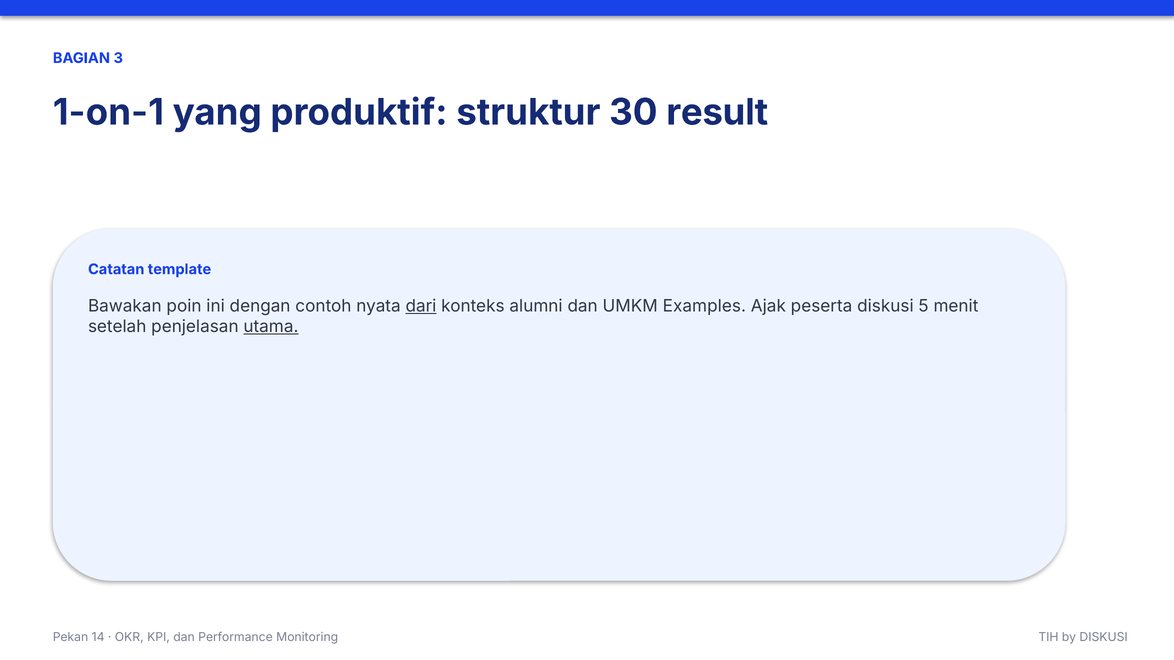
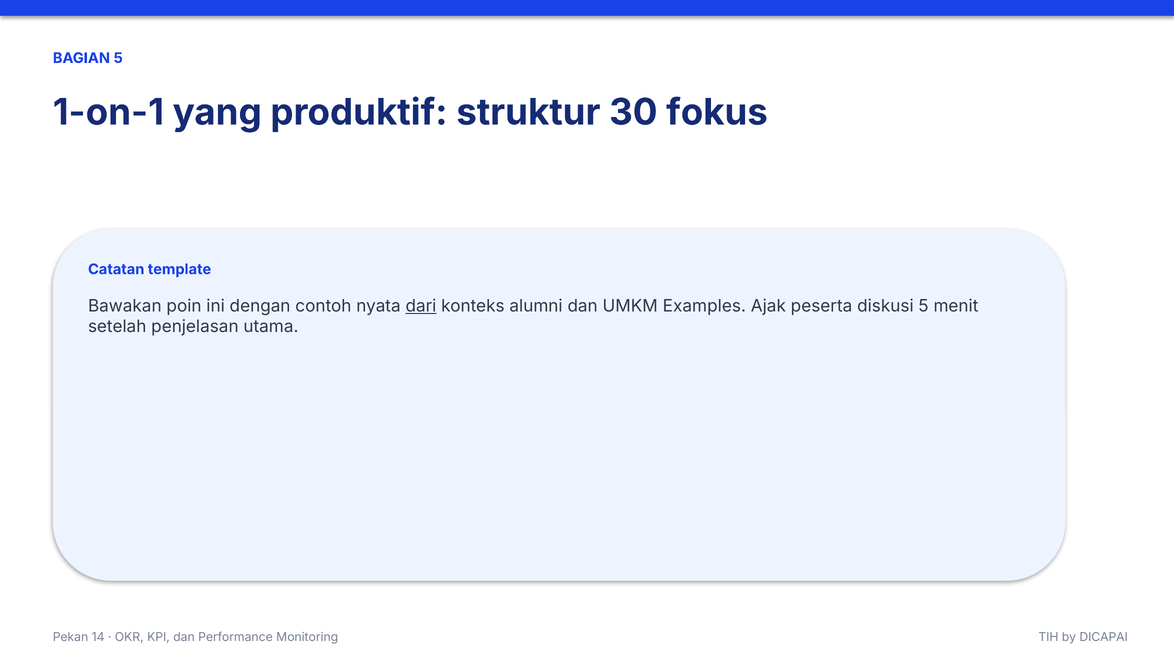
BAGIAN 3: 3 -> 5 (118, 58)
result: result -> fokus (717, 113)
utama underline: present -> none (271, 327)
by DISKUSI: DISKUSI -> DICAPAI (1104, 638)
